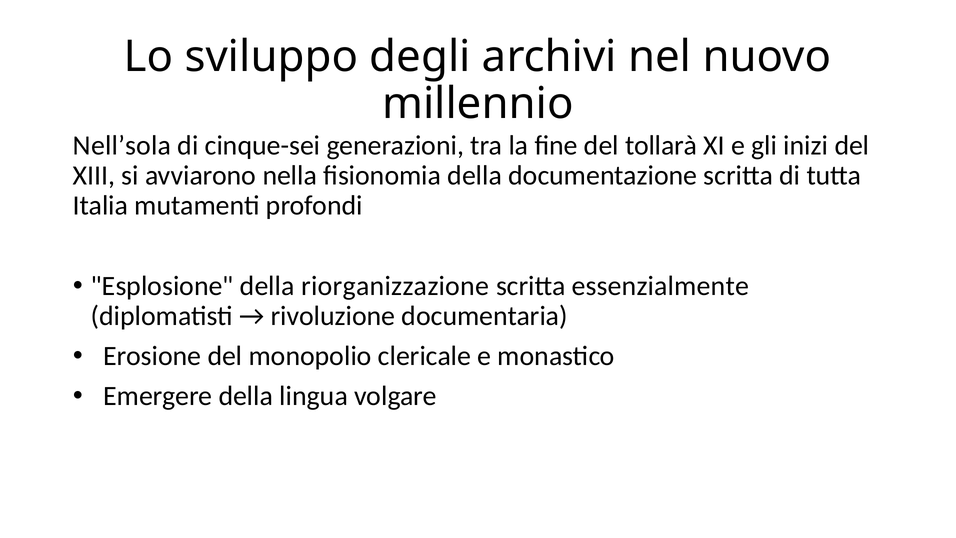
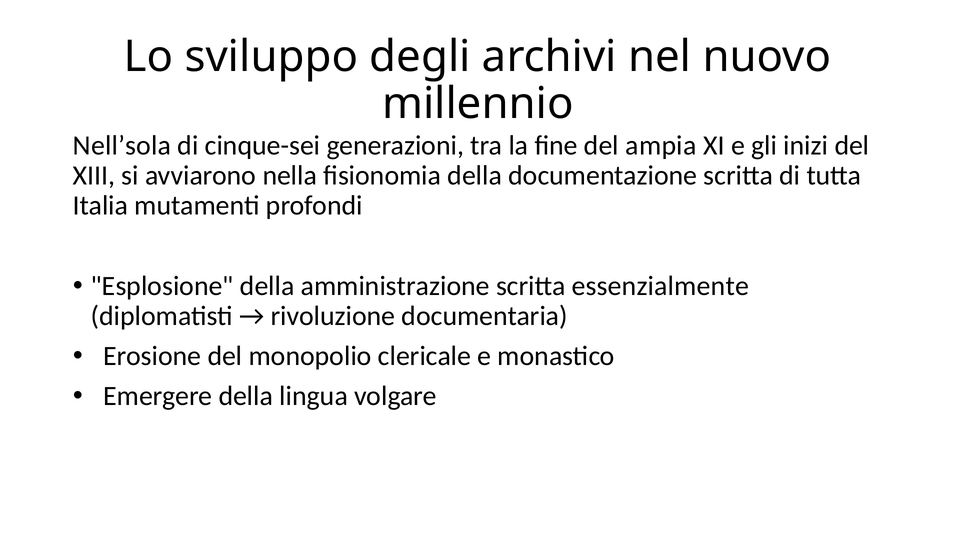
tollarà: tollarà -> ampia (661, 145)
riorganizzazione: riorganizzazione -> amministrazione (395, 286)
